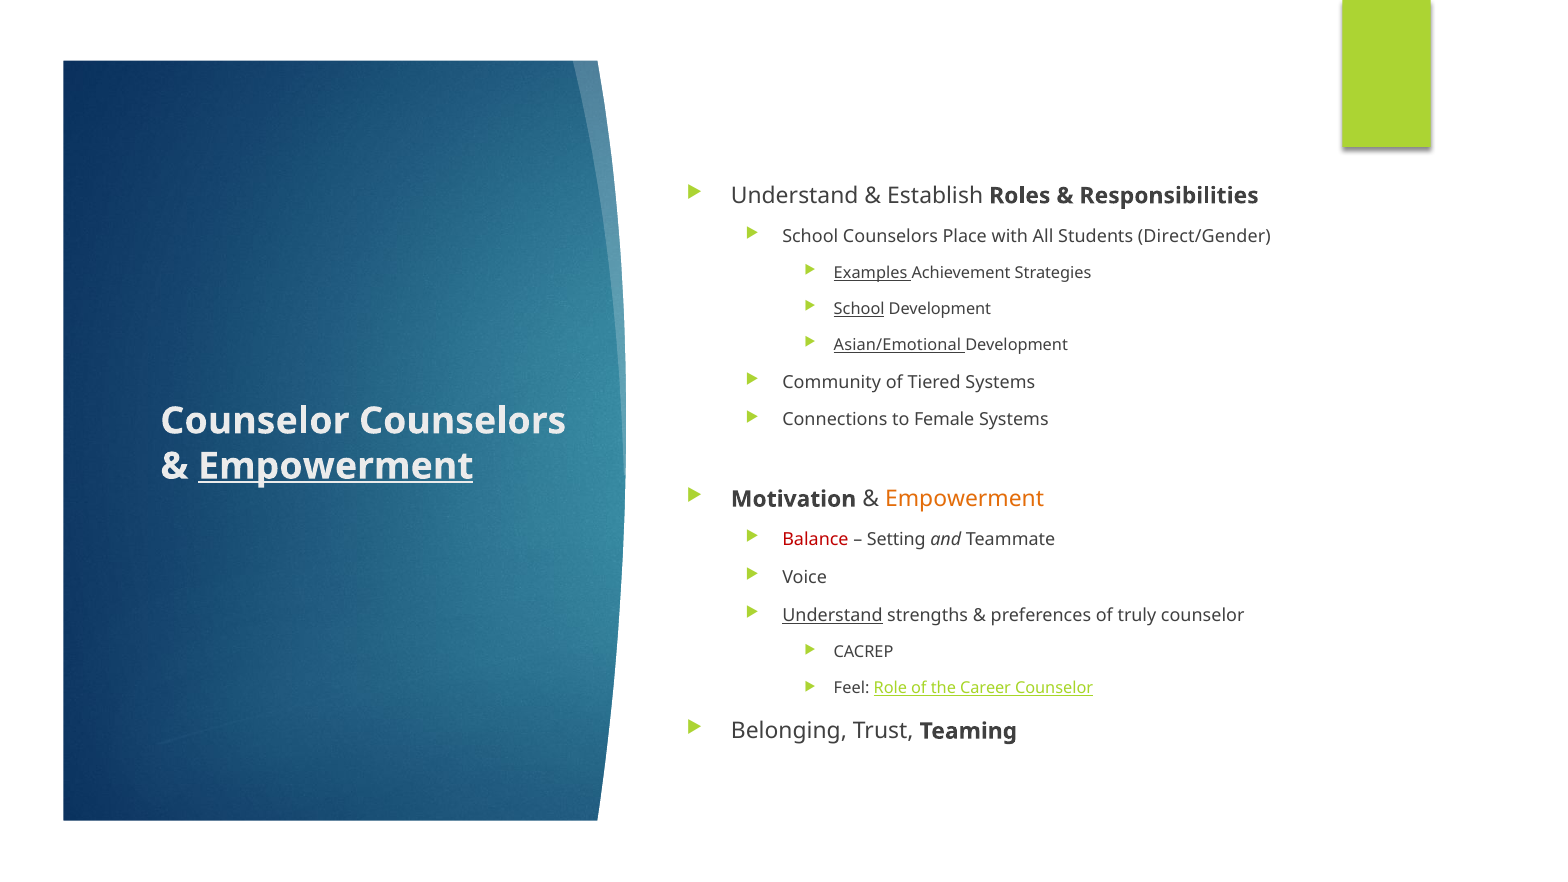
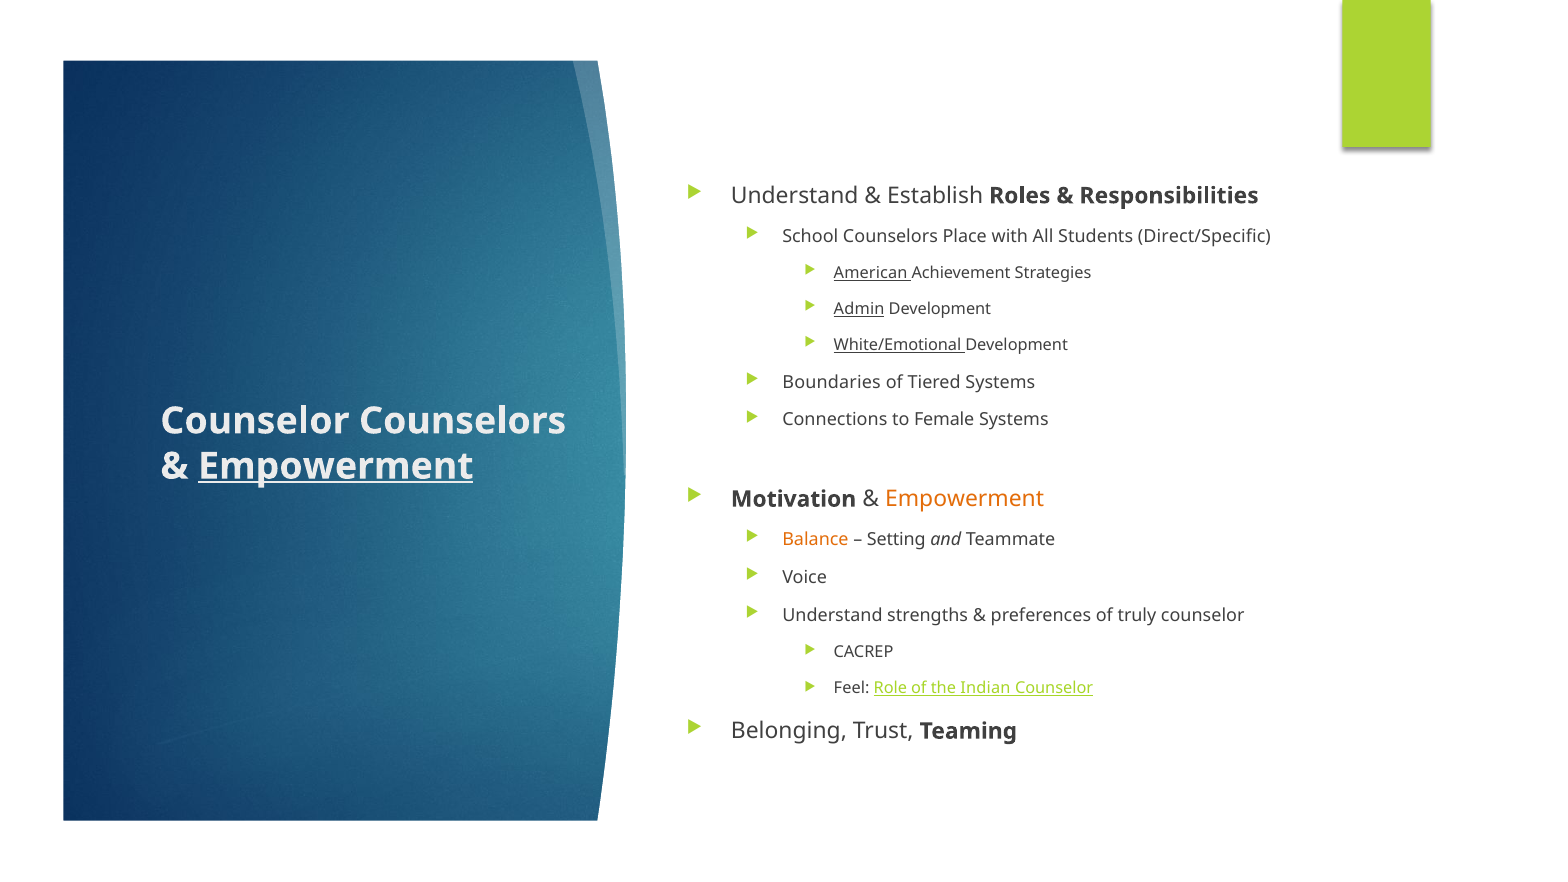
Direct/Gender: Direct/Gender -> Direct/Specific (1204, 236)
Examples: Examples -> American (871, 273)
School: School -> Admin (859, 309)
Asian/Emotional: Asian/Emotional -> White/Emotional (898, 345)
Community: Community -> Boundaries (832, 382)
Balance colour: red -> orange (815, 540)
Understand underline: present -> none (832, 615)
Career: Career -> Indian (985, 688)
